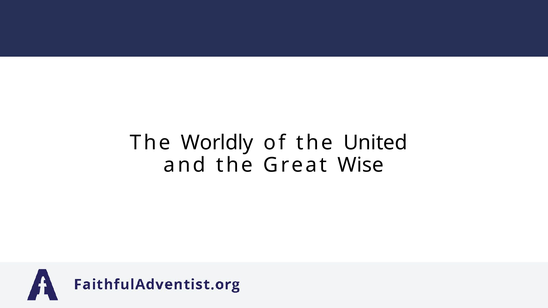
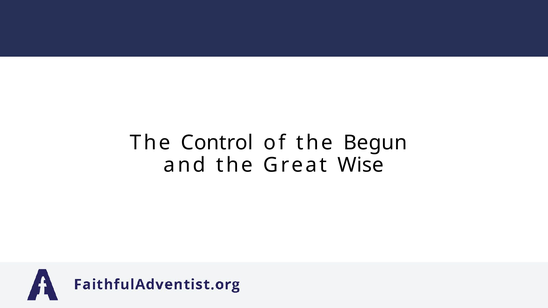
Worldly: Worldly -> Control (217, 143)
United: United -> Begun (375, 143)
